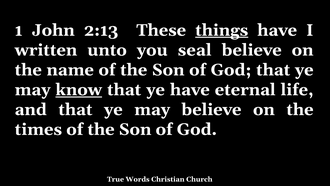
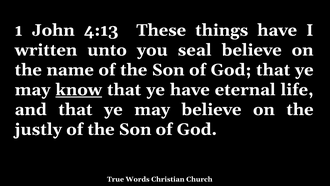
2:13: 2:13 -> 4:13 (101, 30)
things underline: present -> none (222, 30)
times: times -> justly (38, 129)
